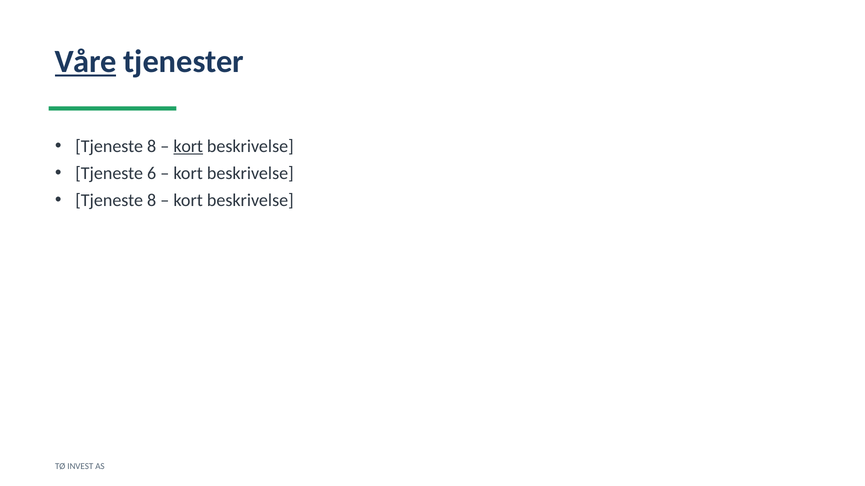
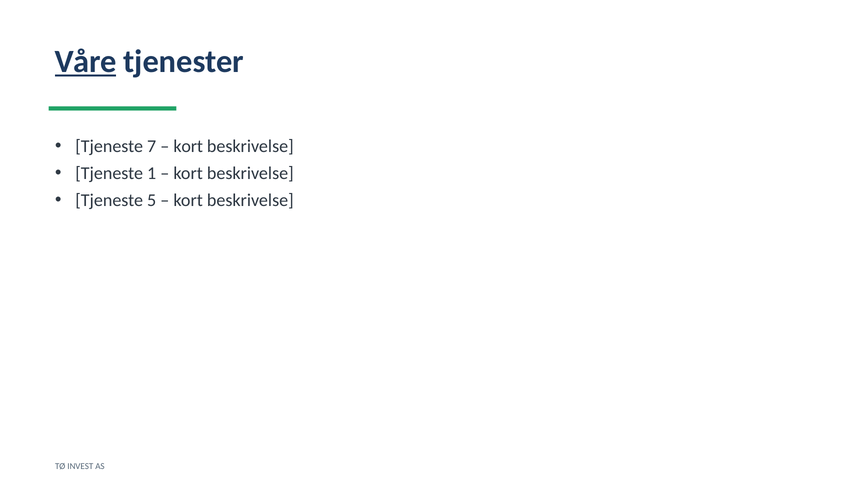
8: 8 -> 7 (152, 147)
kort underline: present -> none (188, 147)
6: 6 -> 1 (152, 174)
8: 8 -> 5 (152, 201)
